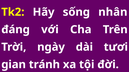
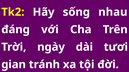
nhân: nhân -> nhau (113, 12)
